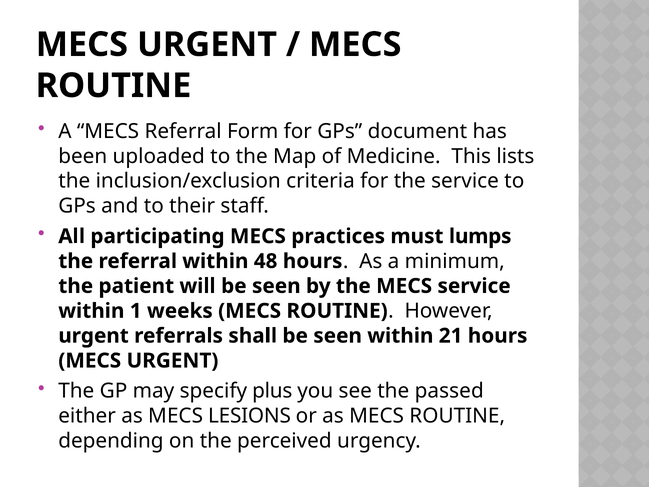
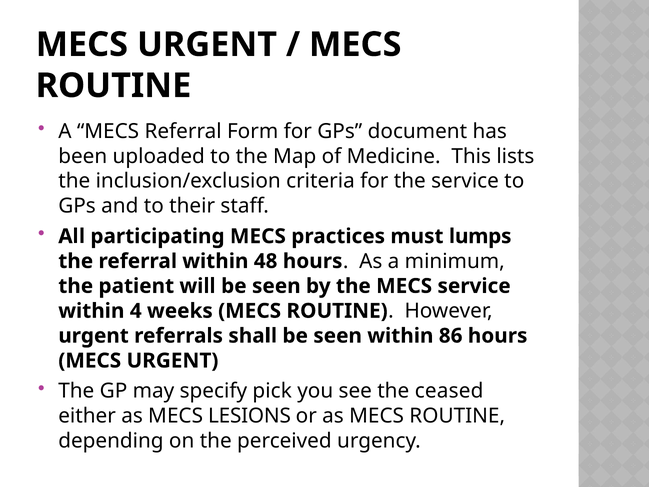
1: 1 -> 4 (136, 311)
21: 21 -> 86 (451, 336)
plus: plus -> pick (272, 391)
passed: passed -> ceased (449, 391)
